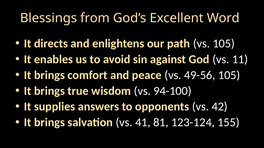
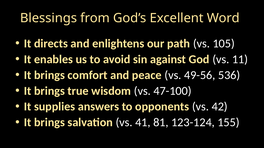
49-56 105: 105 -> 536 (229, 75)
94-100: 94-100 -> 47-100 (173, 91)
